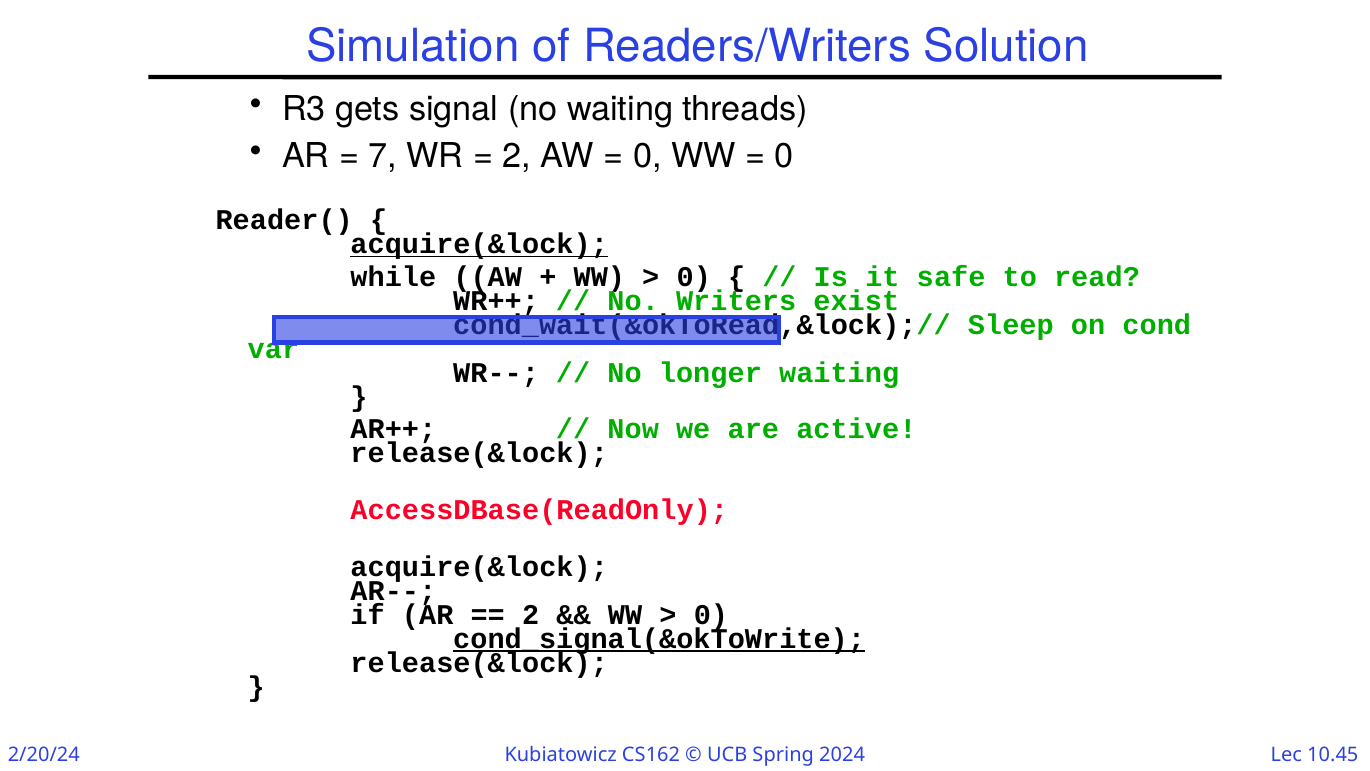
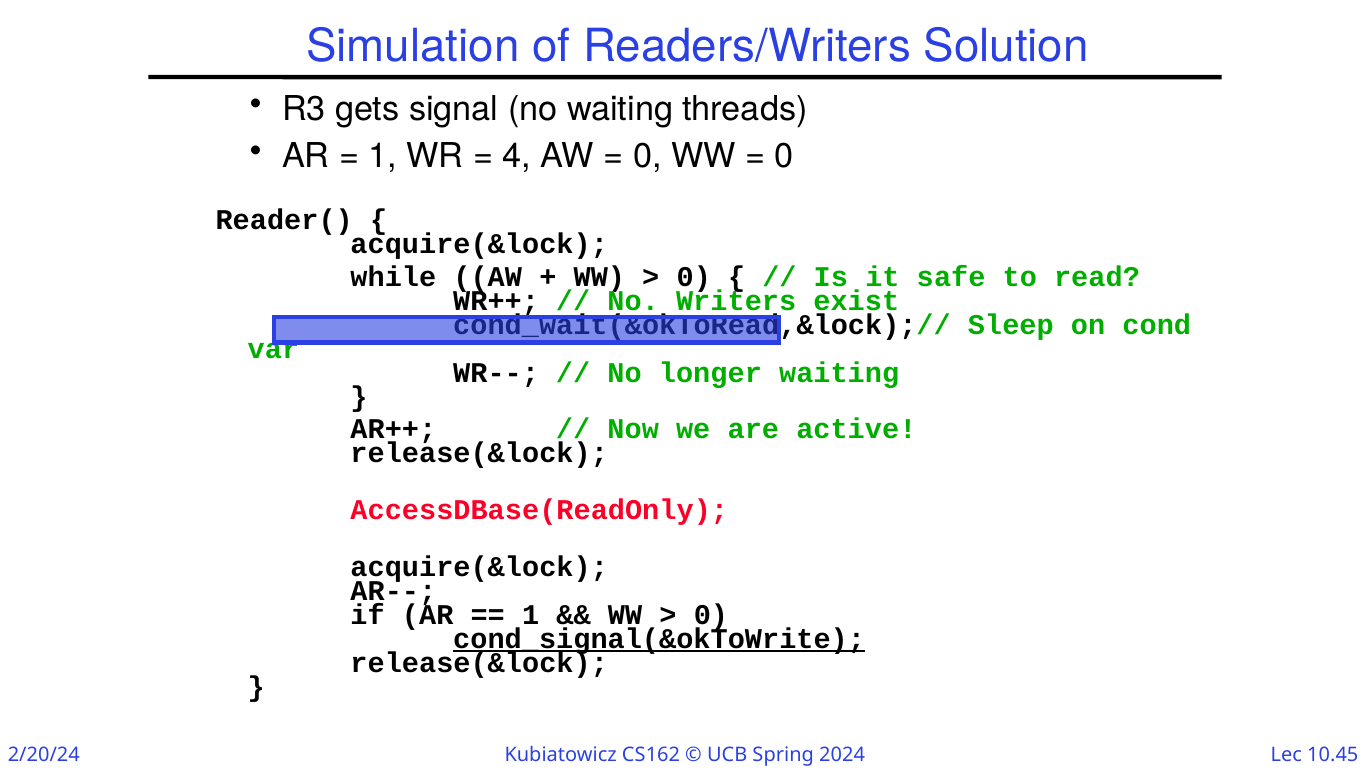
7: 7 -> 1 (383, 156)
2: 2 -> 4 (517, 156)
acquire(&lock underline: present -> none (479, 244)
2: 2 -> 1 (531, 614)
